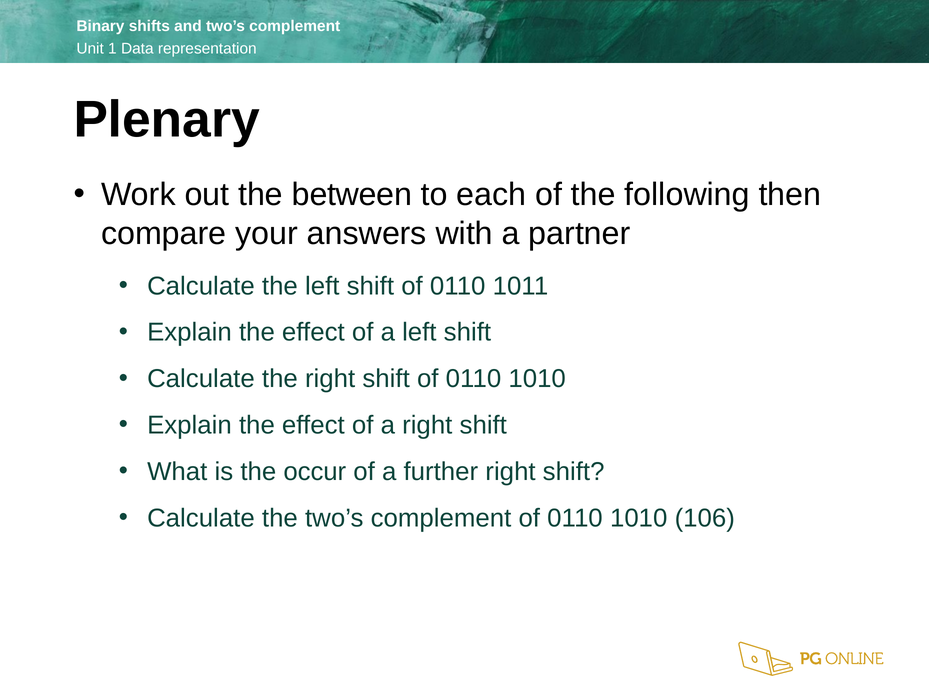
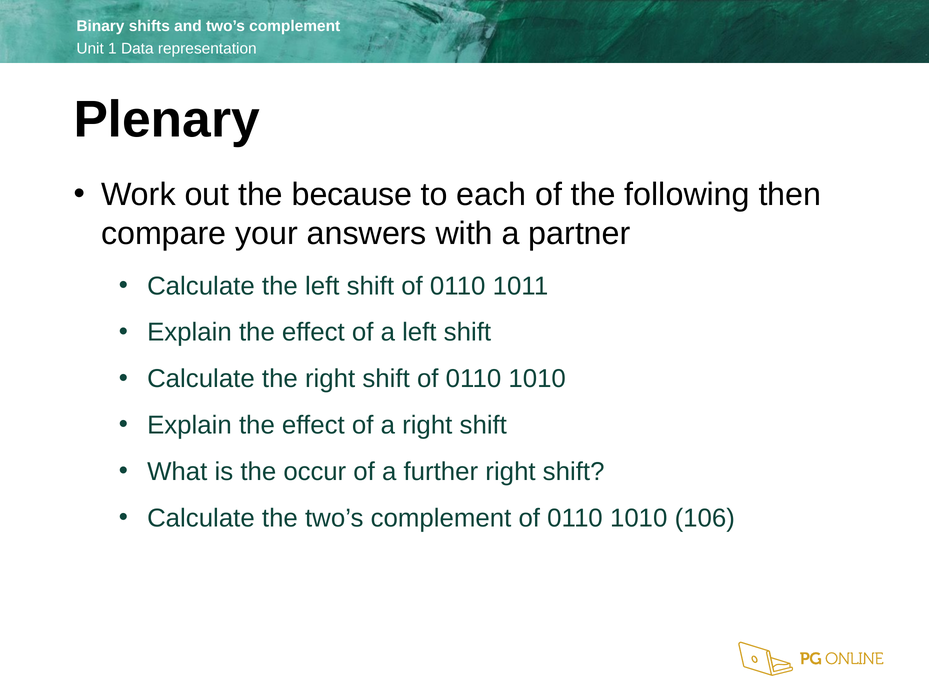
between: between -> because (352, 195)
